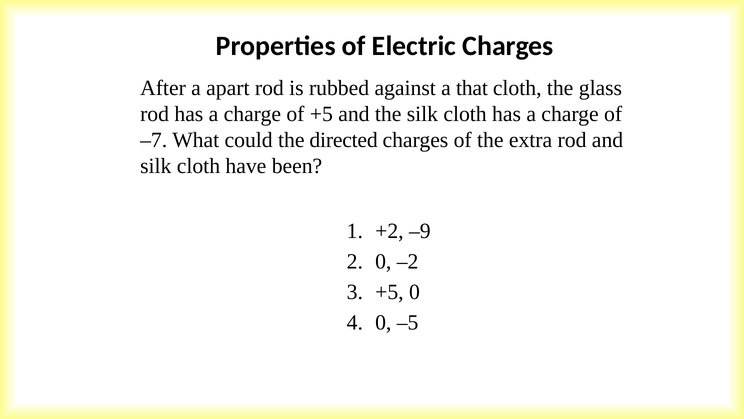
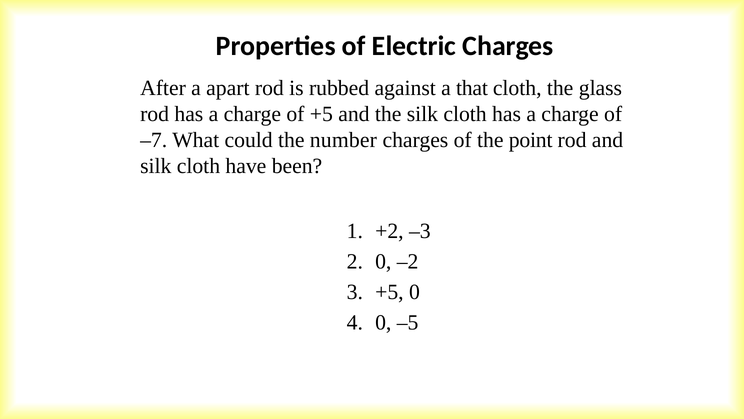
directed: directed -> number (343, 140)
extra: extra -> point (531, 140)
–9: –9 -> –3 (420, 231)
